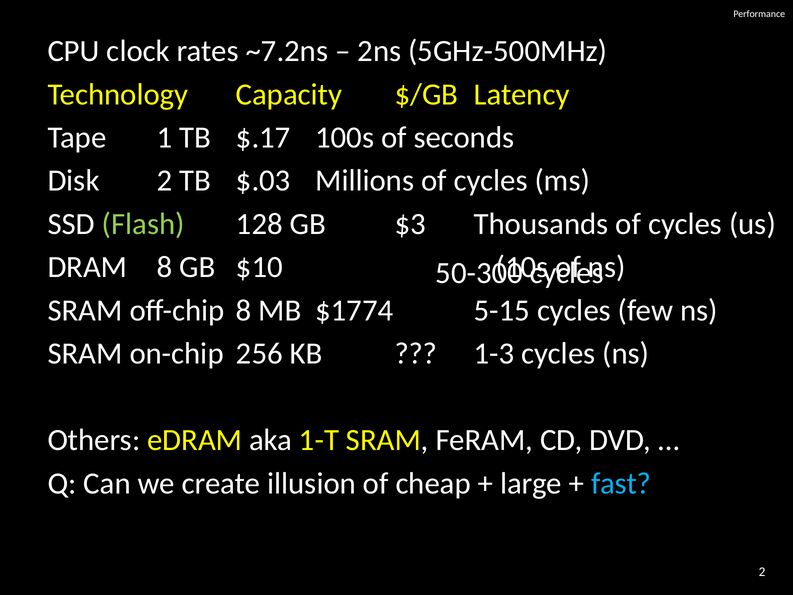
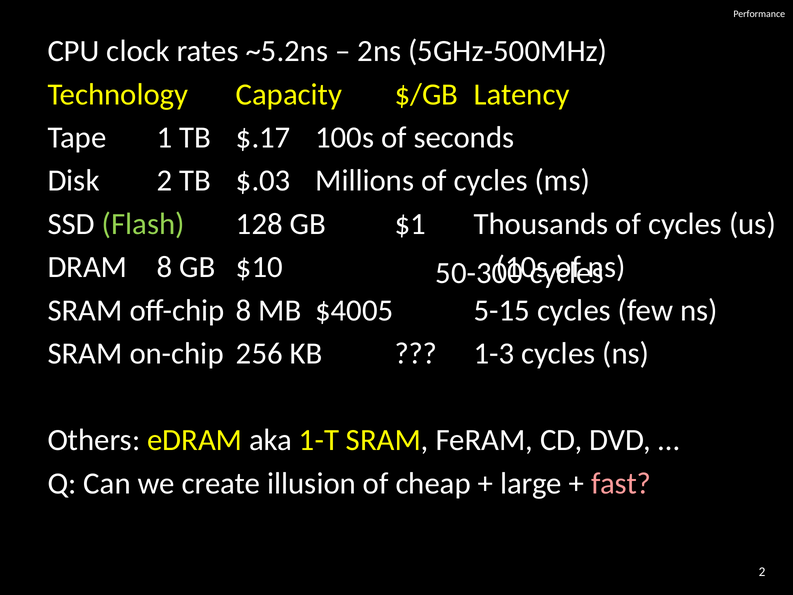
~7.2ns: ~7.2ns -> ~5.2ns (287, 51)
$3: $3 -> $1 (410, 224)
$1774: $1774 -> $4005 (354, 310)
fast colour: light blue -> pink (621, 483)
